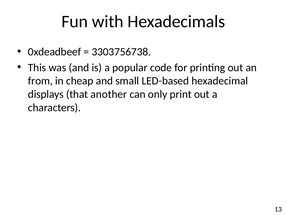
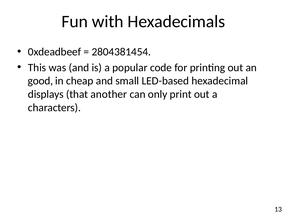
3303756738: 3303756738 -> 2804381454 (121, 52)
from: from -> good (40, 81)
